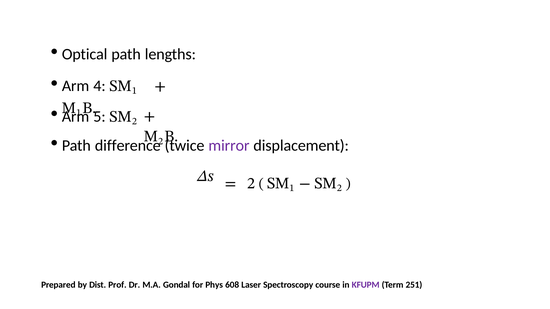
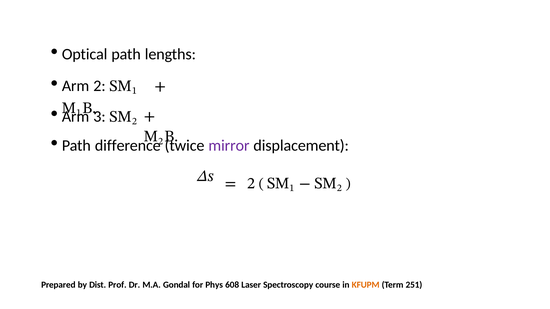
Arm 4: 4 -> 2 (99, 86)
5: 5 -> 3 (99, 117)
KFUPM colour: purple -> orange (366, 285)
